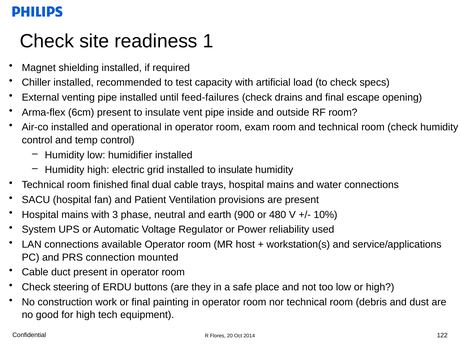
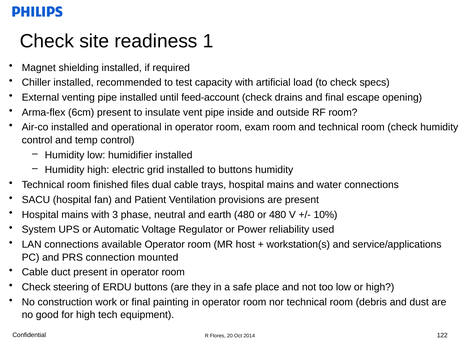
feed-failures: feed-failures -> feed-account (210, 97)
installed to insulate: insulate -> buttons (235, 170)
finished final: final -> files (140, 185)
earth 900: 900 -> 480 (244, 215)
